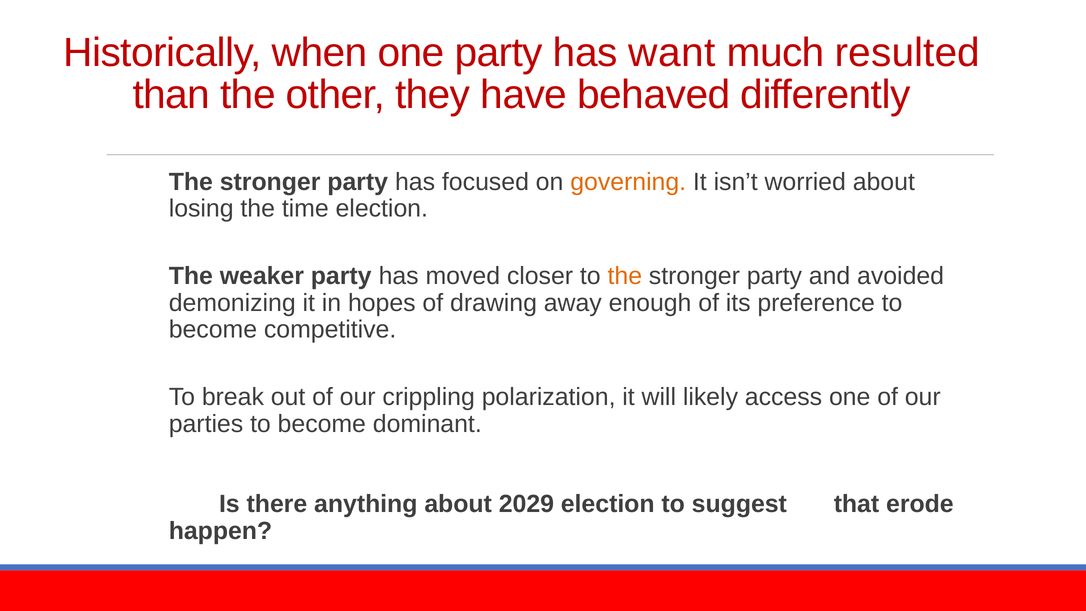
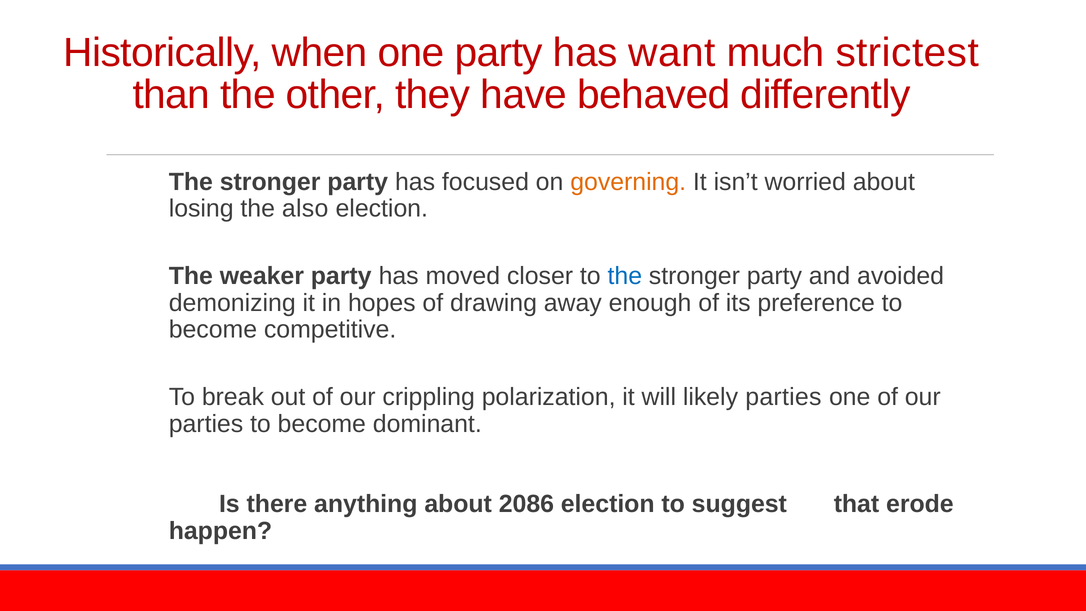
resulted: resulted -> strictest (907, 53)
time: time -> also (305, 209)
the colour: orange -> blue (625, 276)
likely access: access -> parties (783, 397)
2029: 2029 -> 2086 (526, 504)
